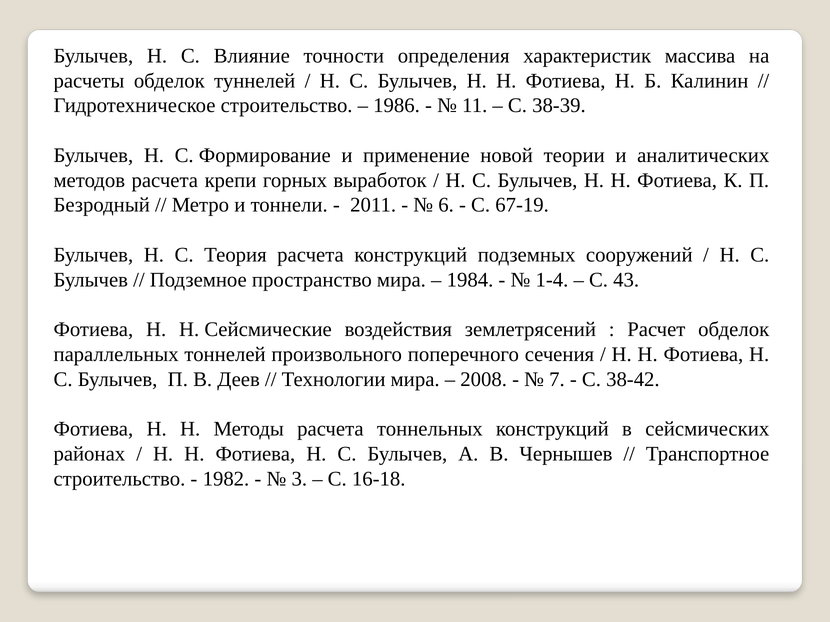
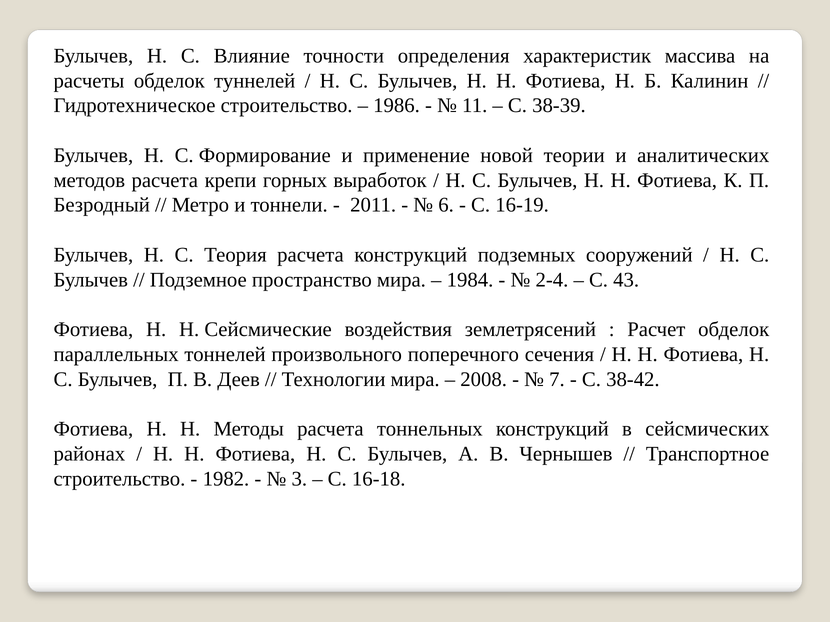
67-19: 67-19 -> 16-19 (522, 205)
1-4: 1-4 -> 2-4 (552, 280)
